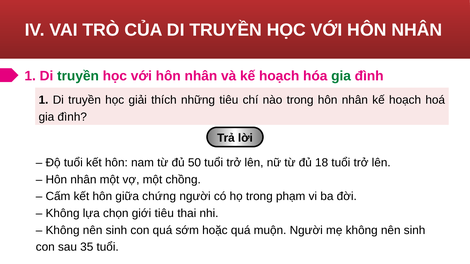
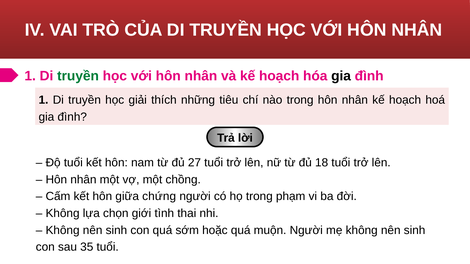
gia colour: green -> black (341, 76)
50: 50 -> 27 (194, 163)
giới tiêu: tiêu -> tình (164, 214)
